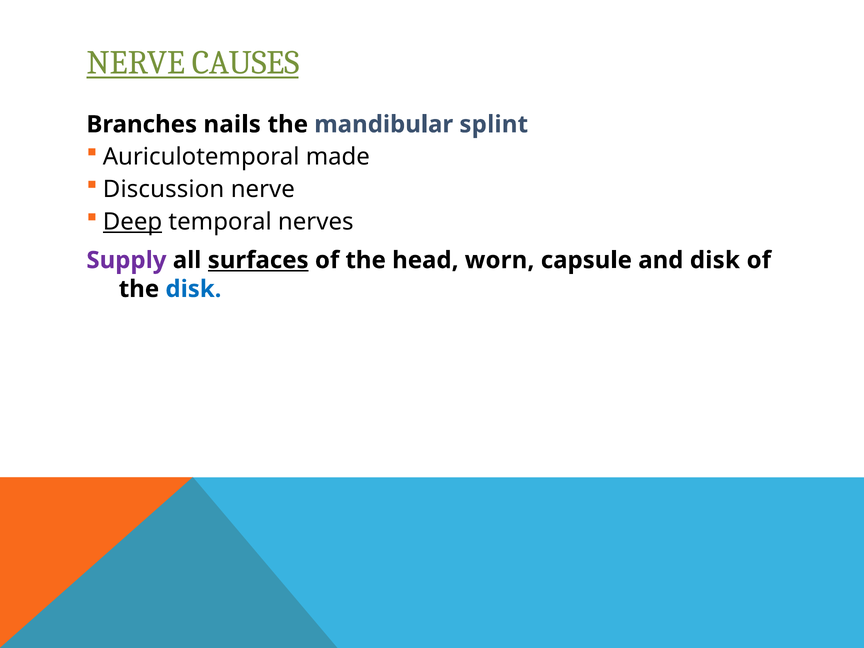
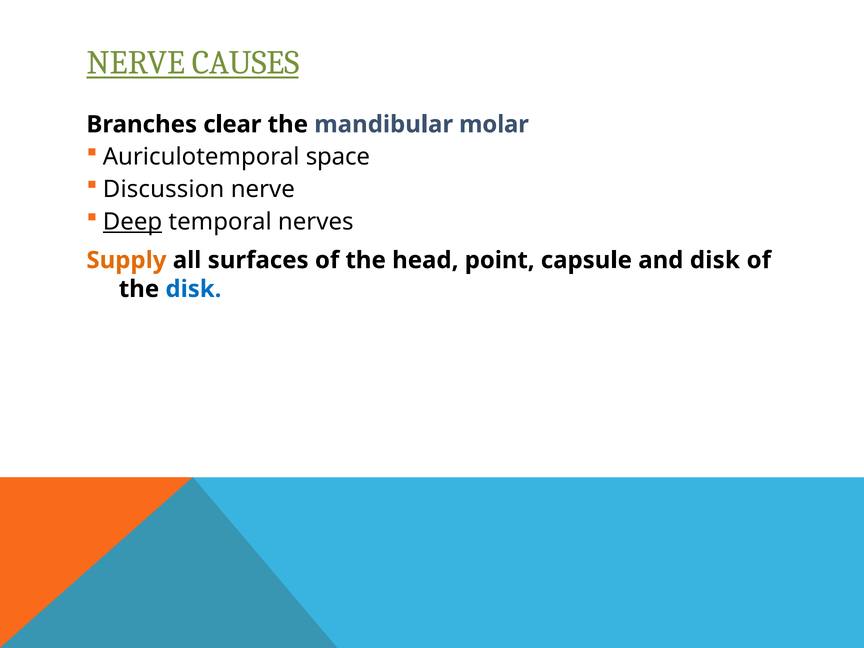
nails: nails -> clear (232, 124)
splint: splint -> molar (494, 124)
made: made -> space (338, 157)
Supply colour: purple -> orange (126, 260)
surfaces underline: present -> none (258, 260)
worn: worn -> point (500, 260)
